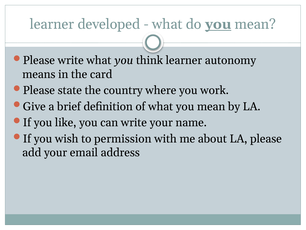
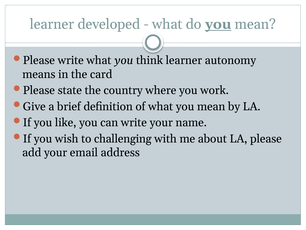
permission: permission -> challenging (123, 138)
